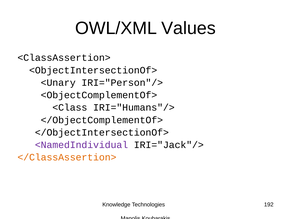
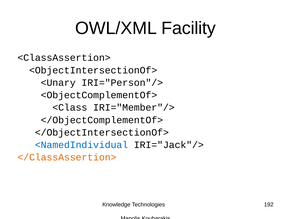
Values: Values -> Facility (189, 28)
IRI="Humans"/>: IRI="Humans"/> -> IRI="Member"/> (134, 107)
<NamedIndividual colour: purple -> blue (81, 144)
